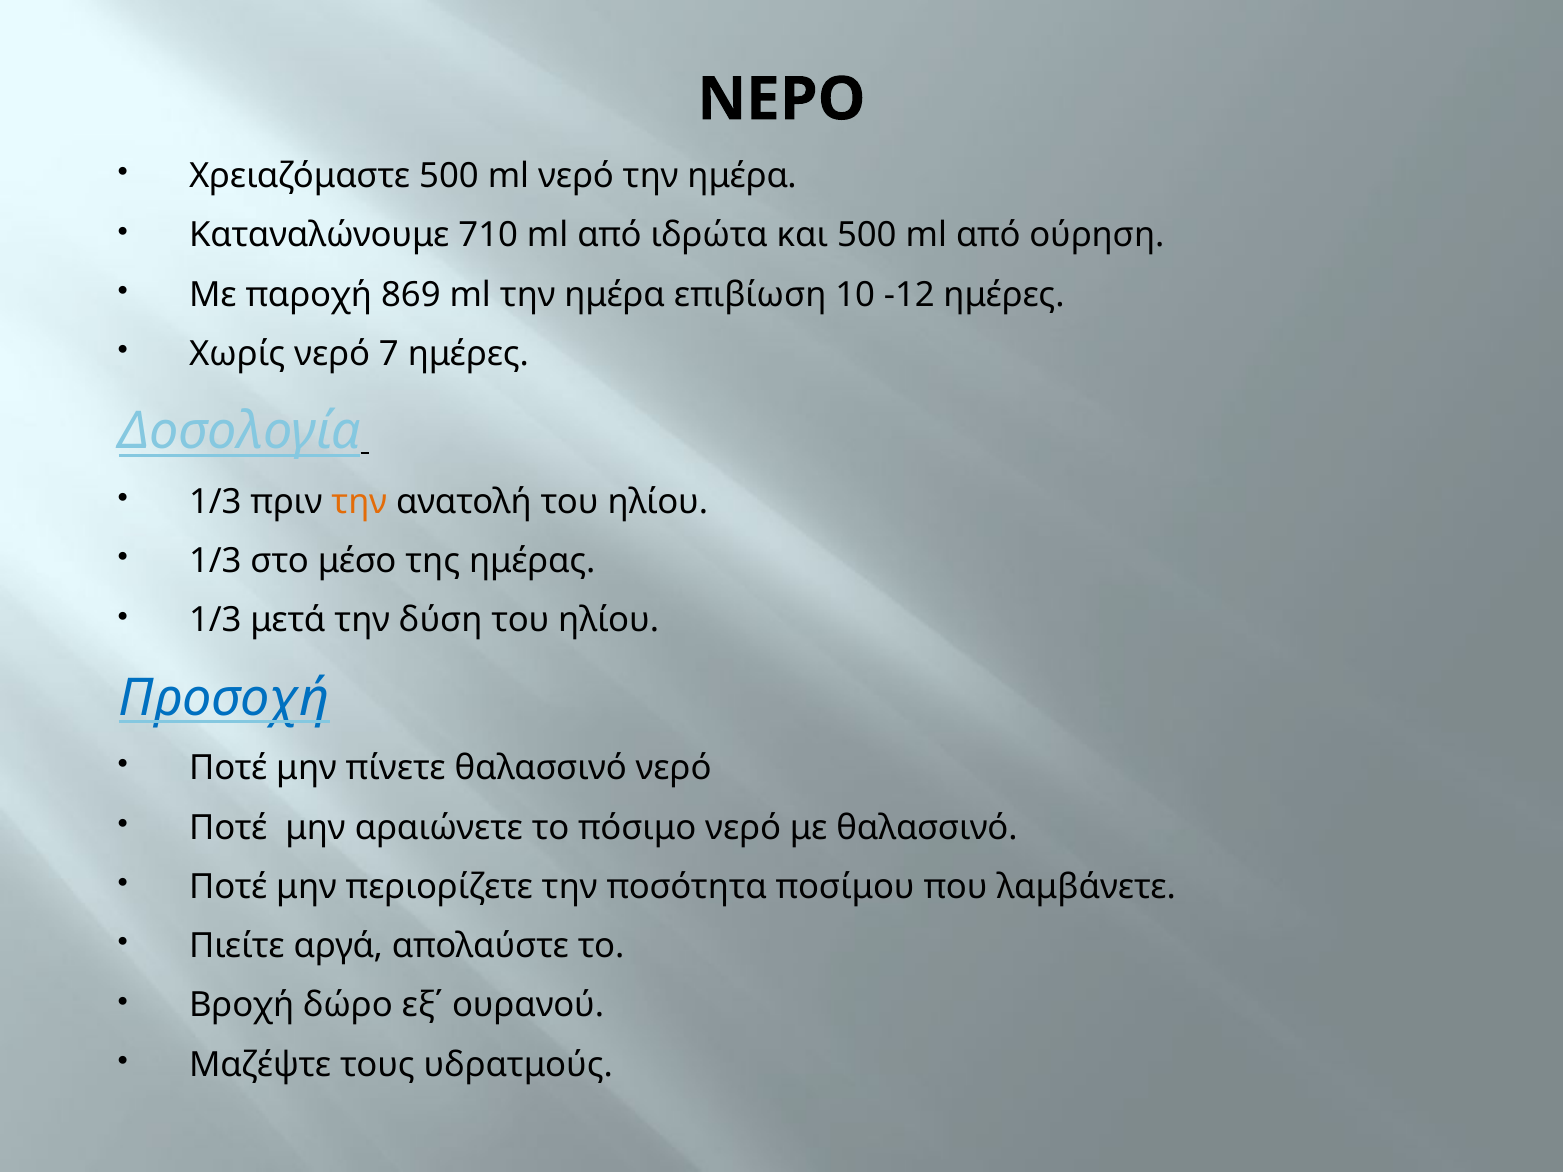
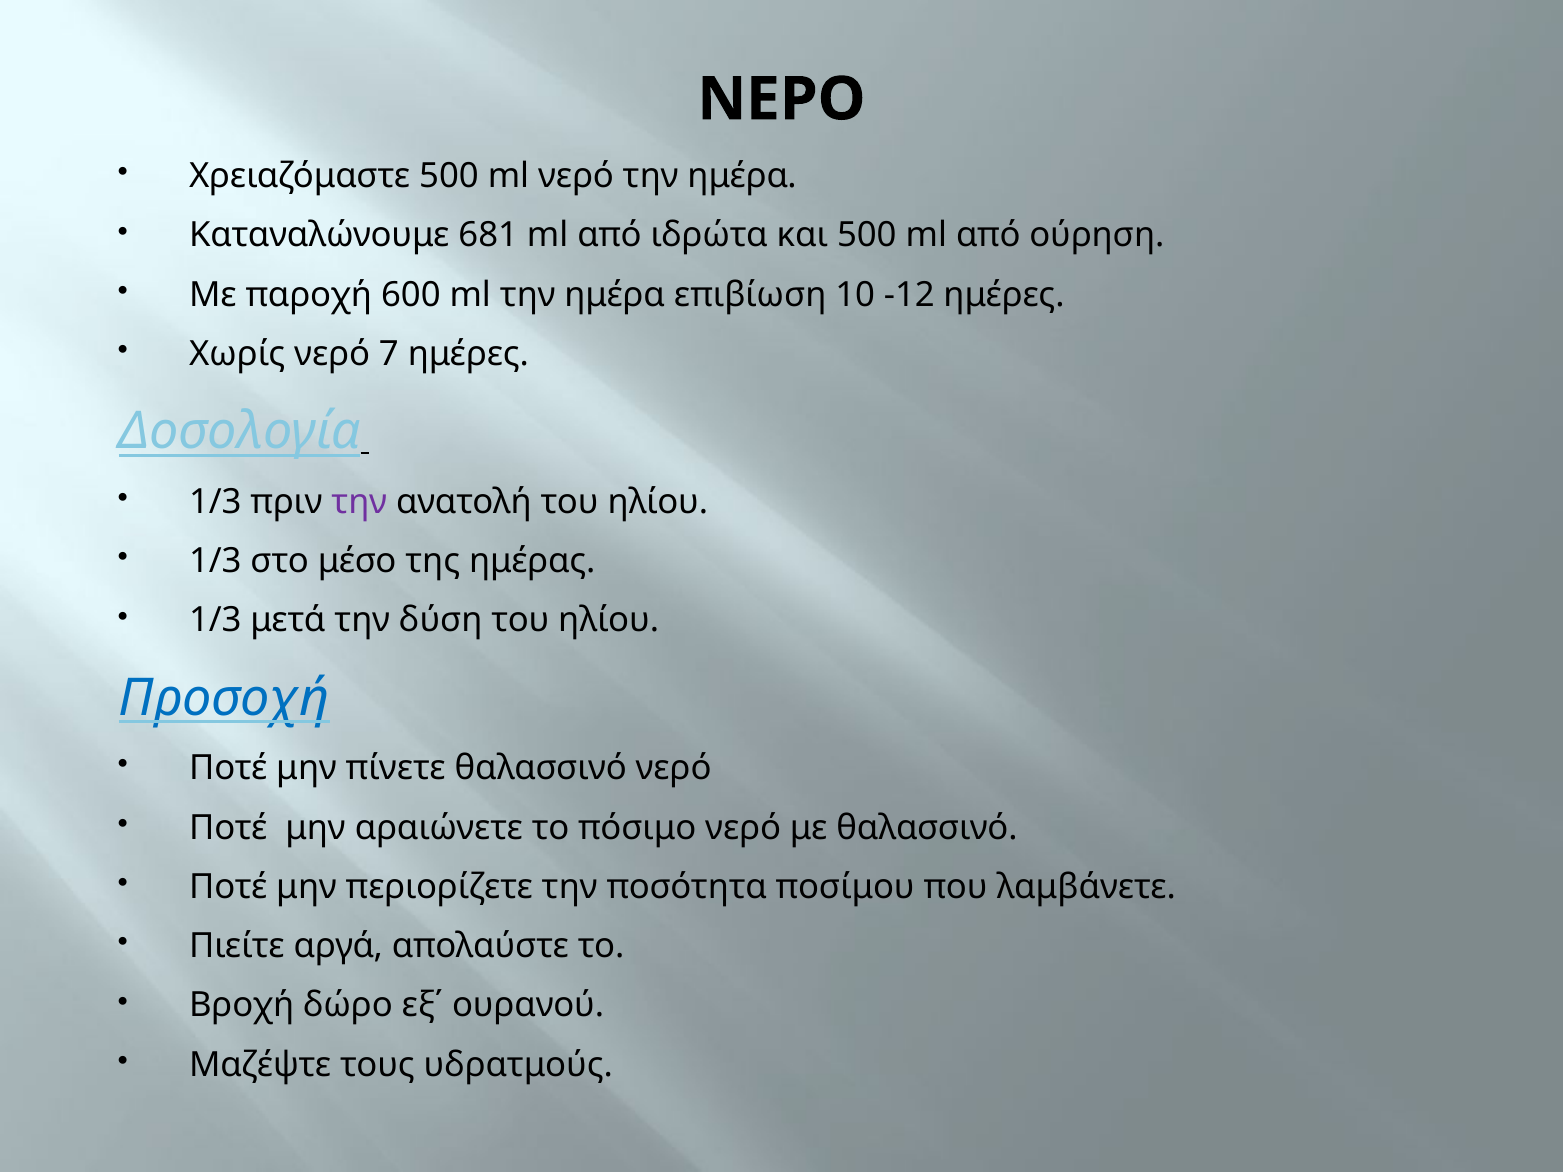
710: 710 -> 681 (488, 236)
869: 869 -> 600 (411, 295)
την colour: orange -> purple (359, 502)
